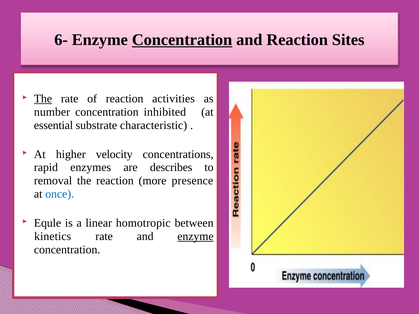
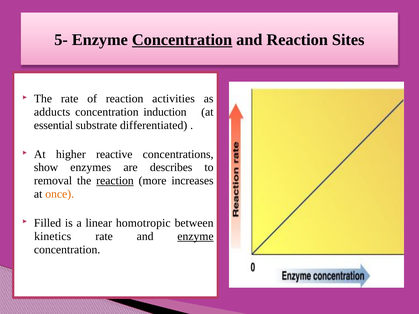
6-: 6- -> 5- (61, 40)
The underline: present -> none (43, 99)
number: number -> adducts (52, 112)
inhibited: inhibited -> induction (165, 112)
characteristic: characteristic -> differentiated (154, 125)
velocity: velocity -> reactive (114, 154)
rapid: rapid -> show (46, 168)
reaction underline: none -> present (115, 181)
presence: presence -> increases (193, 181)
once colour: blue -> orange (60, 194)
Equle: Equle -> Filled (48, 223)
